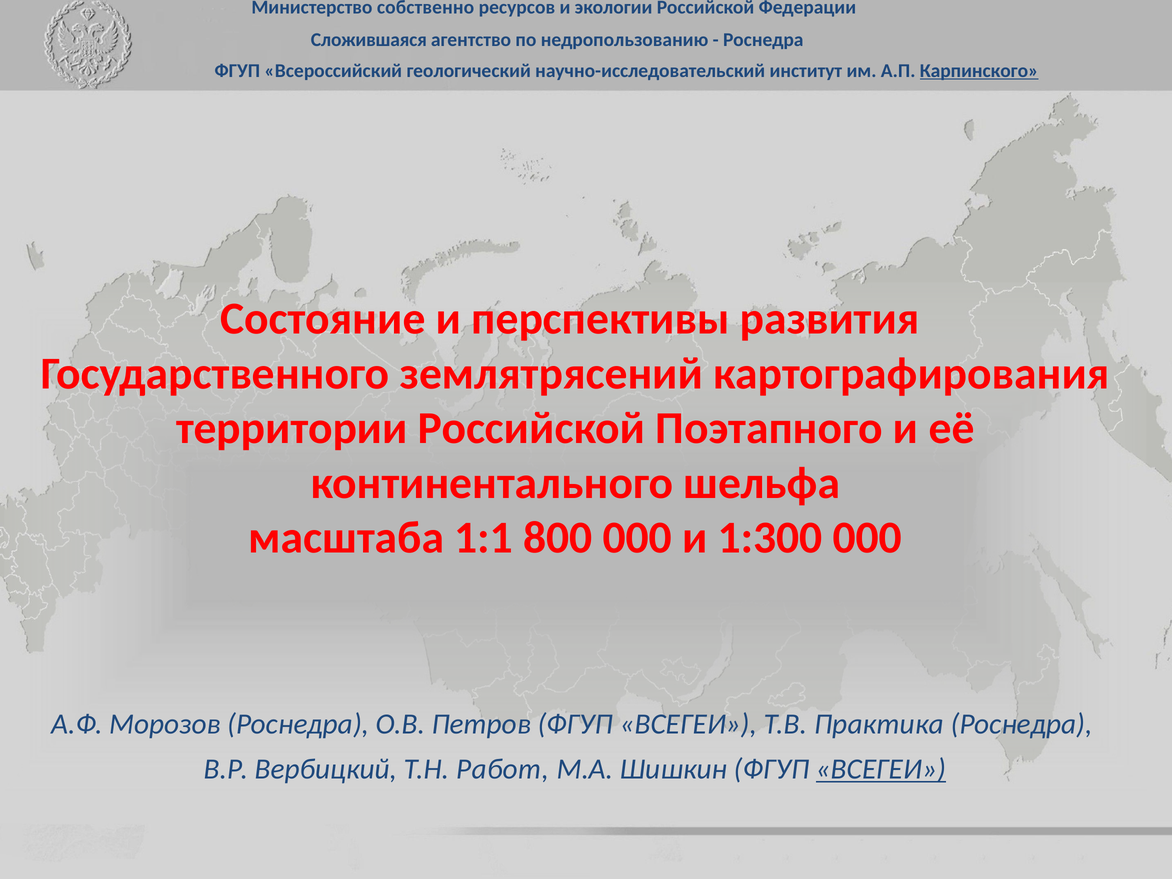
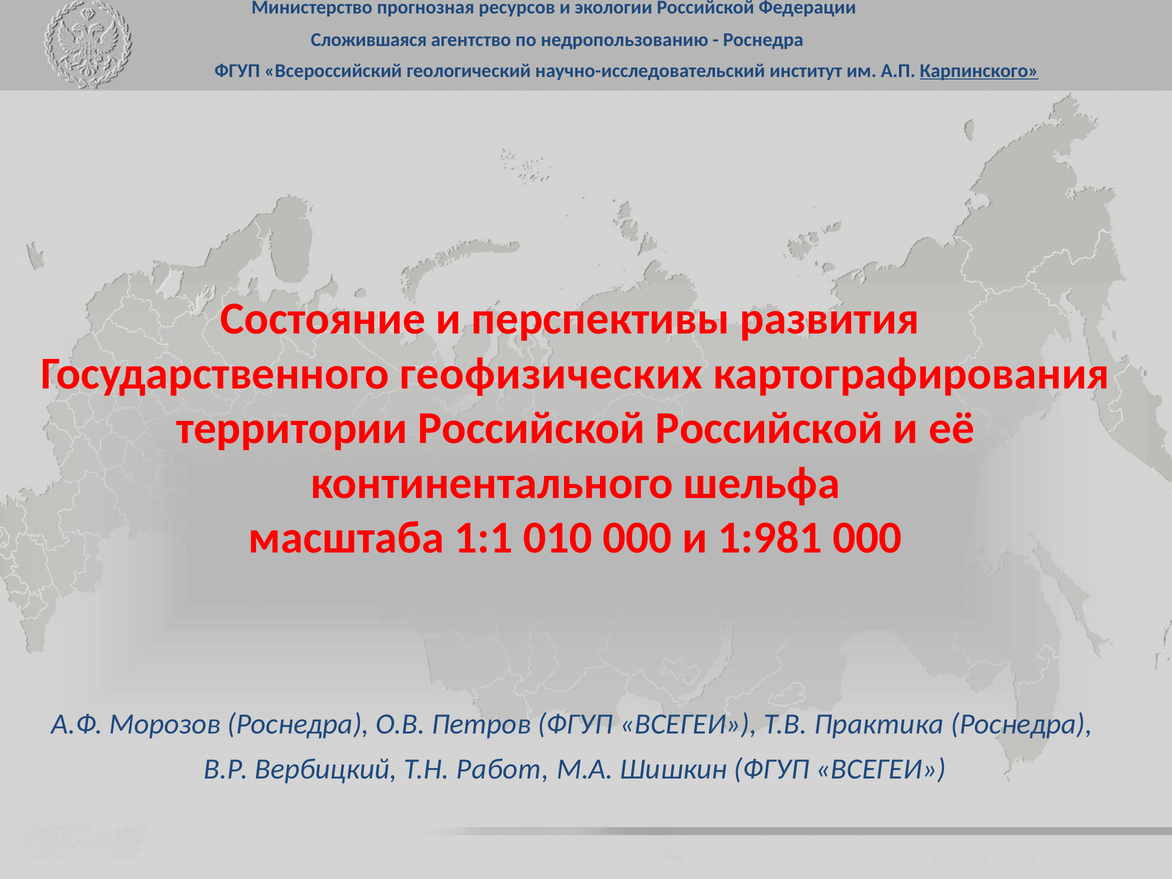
собственно: собственно -> прогнозная (426, 7)
землятрясений: землятрясений -> геофизических (551, 374)
Российской Поэтапного: Поэтапного -> Российской (769, 428)
800: 800 -> 010 (558, 538)
1:300: 1:300 -> 1:981 (770, 538)
ВСЕГЕИ underline: present -> none (881, 769)
